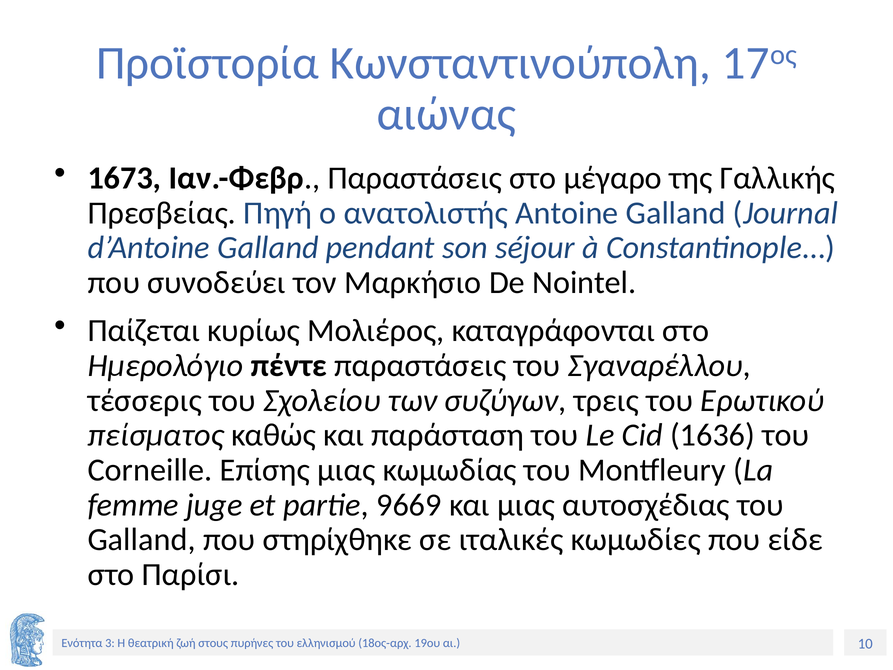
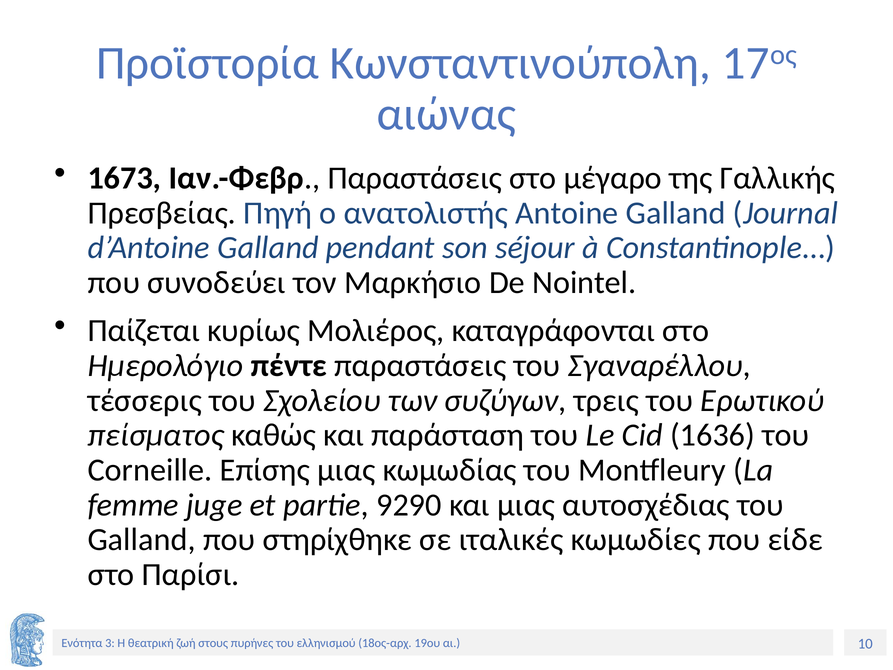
9669: 9669 -> 9290 (409, 505)
